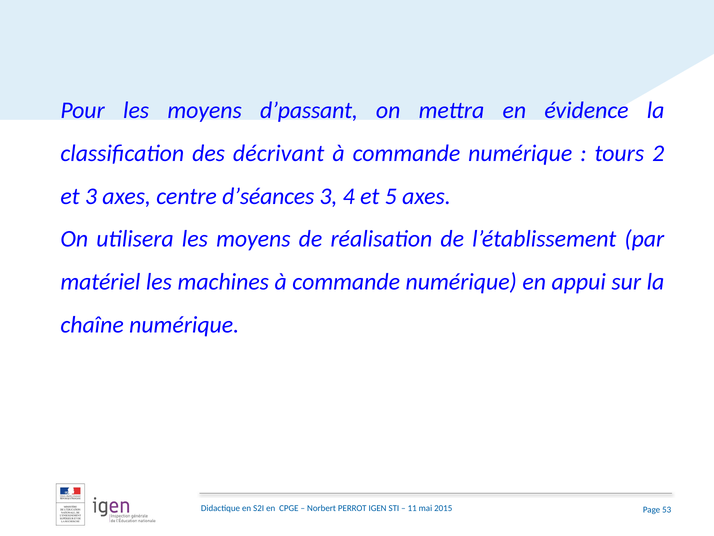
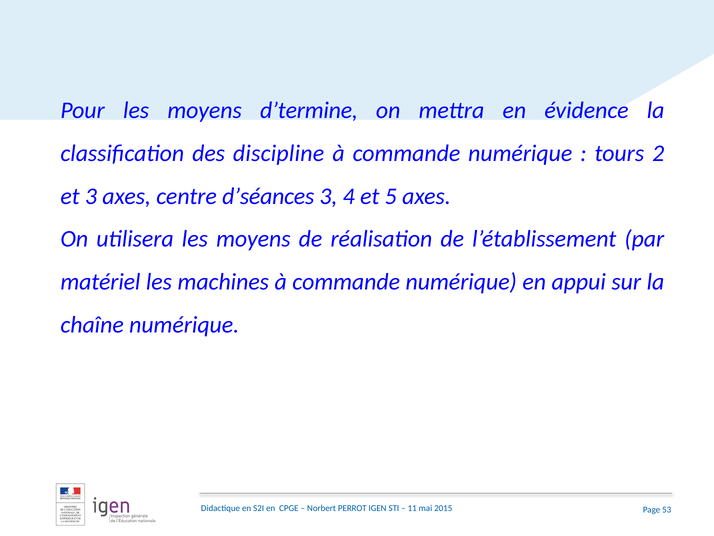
d’passant: d’passant -> d’termine (309, 110)
décrivant: décrivant -> discipline (279, 153)
